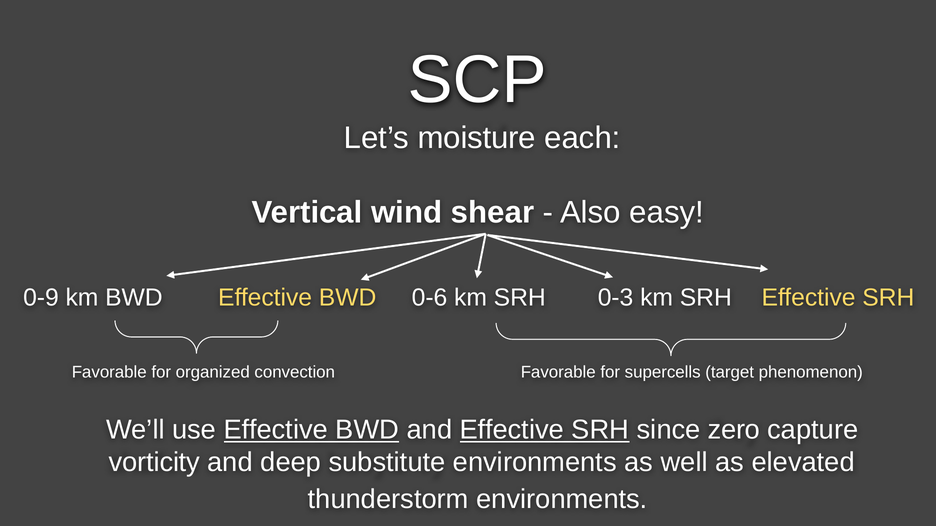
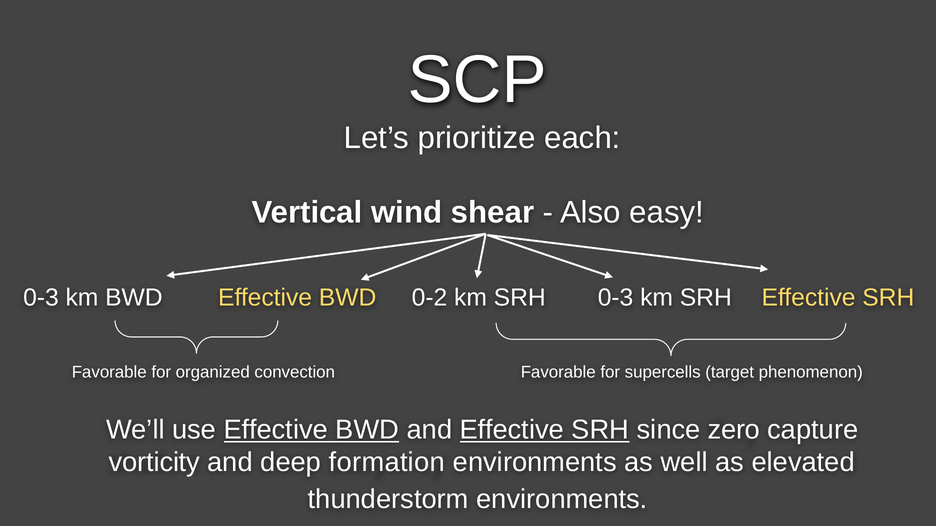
moisture: moisture -> prioritize (477, 138)
0-9: 0-9 -> 0-3 (41, 298)
0-6: 0-6 -> 0-2 (430, 298)
substitute: substitute -> formation (387, 463)
